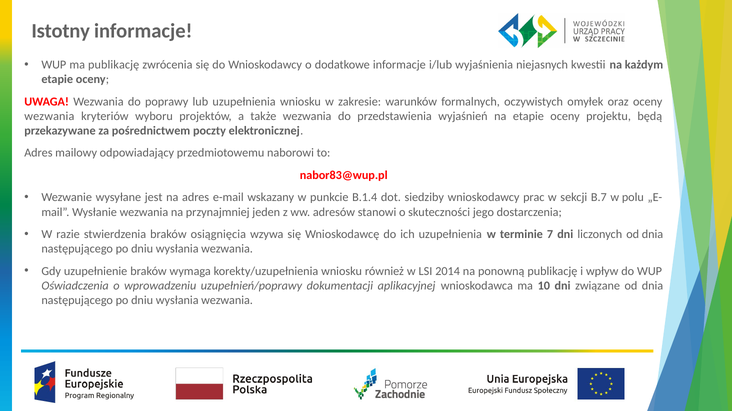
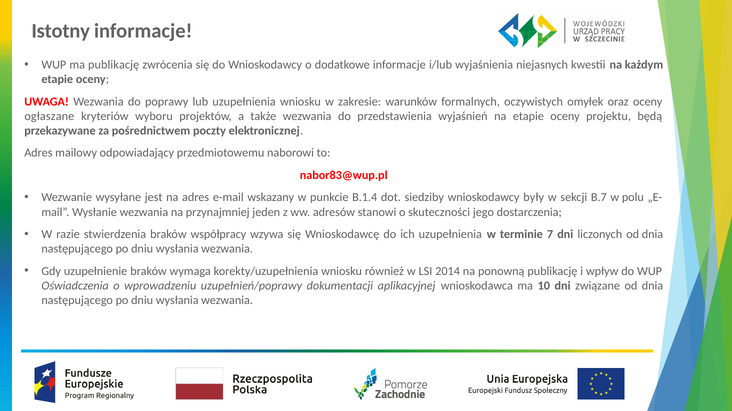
wezwania: wezwania -> ogłaszane (49, 116)
prac: prac -> były (534, 198)
osiągnięcia: osiągnięcia -> współpracy (218, 235)
